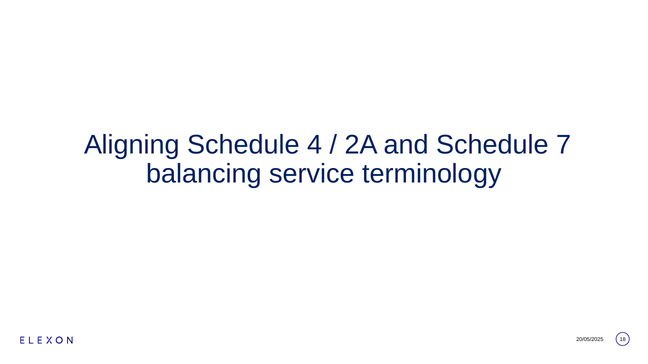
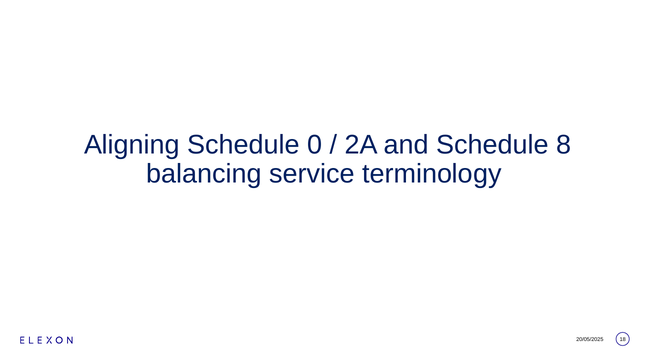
4: 4 -> 0 (315, 145)
7: 7 -> 8 (564, 145)
